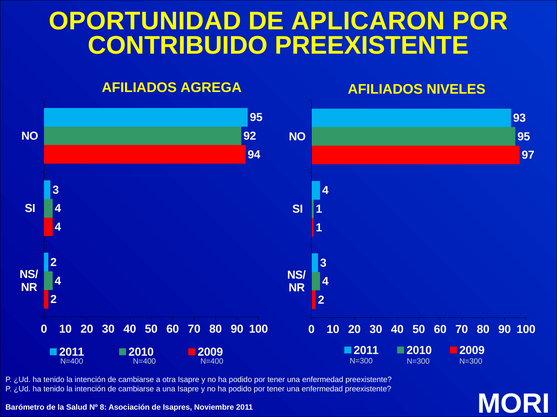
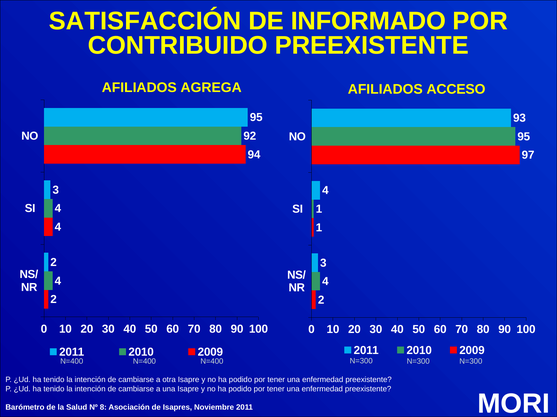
OPORTUNIDAD: OPORTUNIDAD -> SATISFACCIÓN (145, 21)
APLICARON: APLICARON -> INFORMADO (368, 21)
NIVELES: NIVELES -> ACCESO (456, 89)
